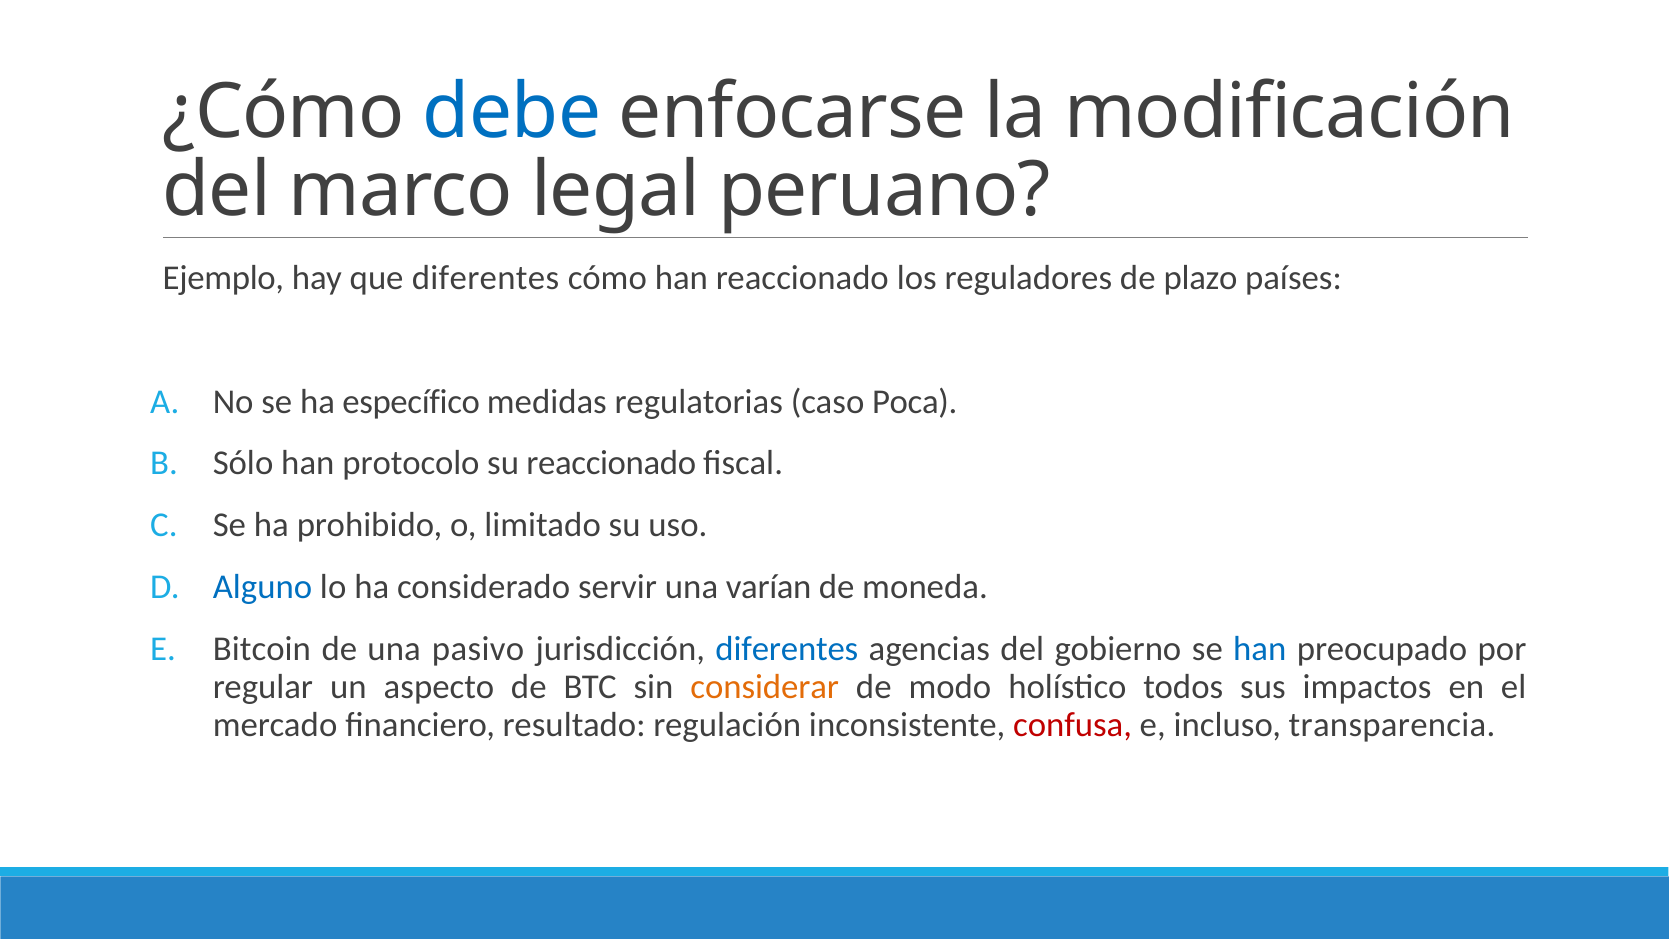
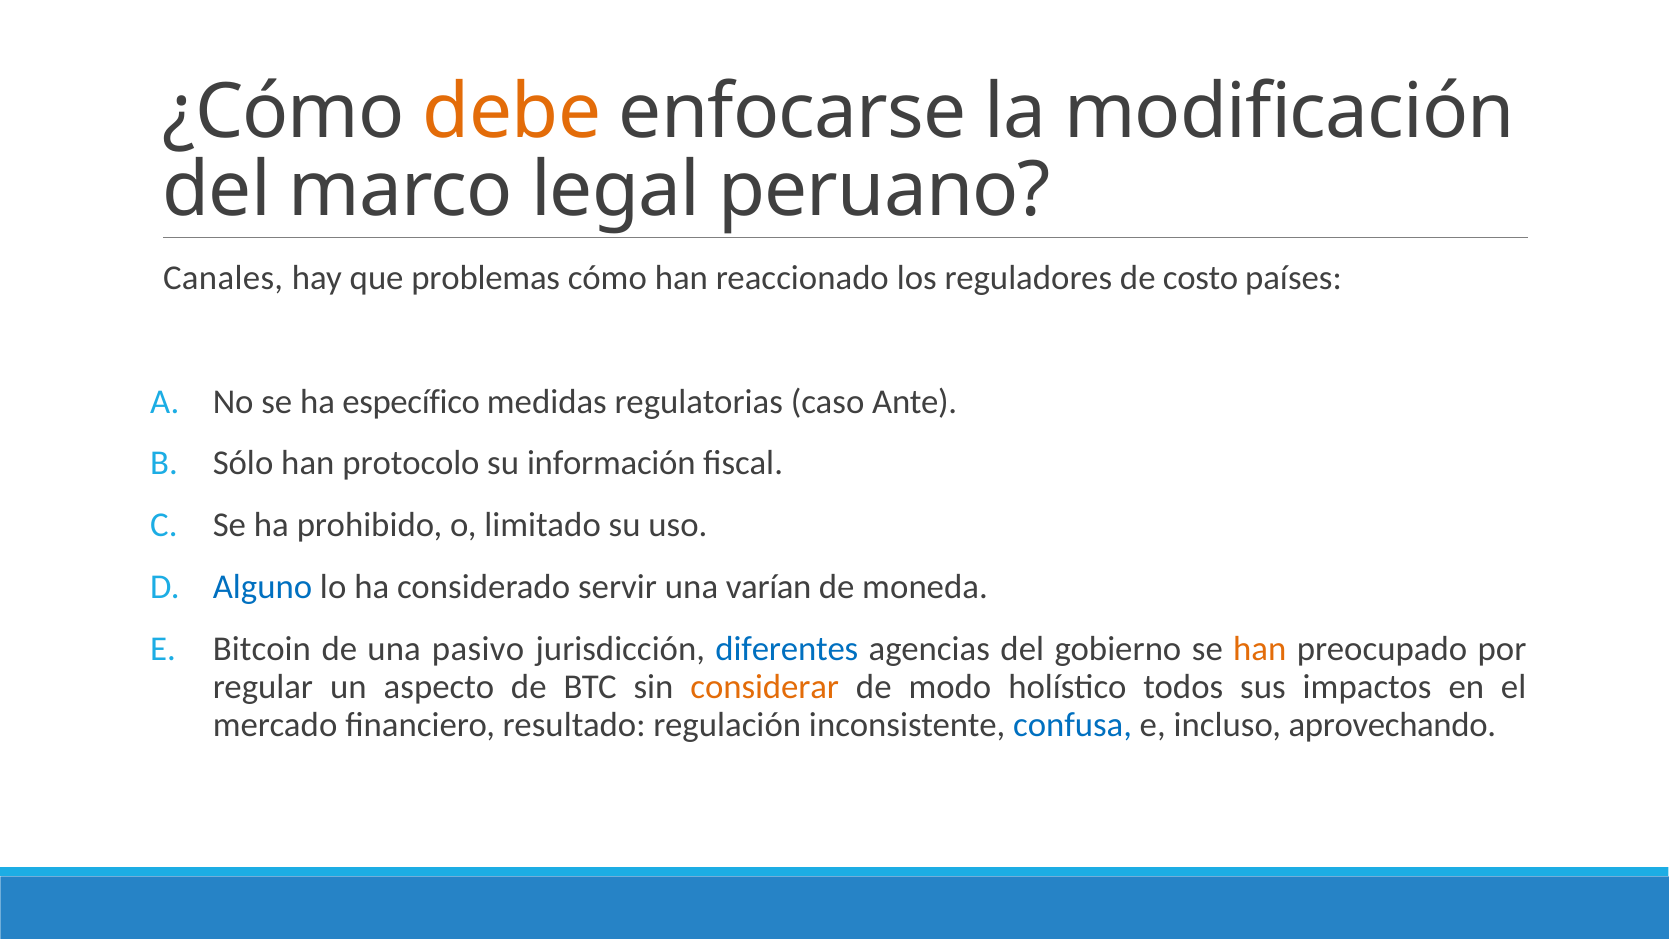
debe colour: blue -> orange (512, 113)
Ejemplo: Ejemplo -> Canales (223, 278)
que diferentes: diferentes -> problemas (486, 278)
plazo: plazo -> costo (1201, 278)
Poca: Poca -> Ante (915, 401)
su reaccionado: reaccionado -> información (611, 463)
han colour: blue -> orange (1260, 649)
confusa colour: red -> blue (1073, 724)
transparencia: transparencia -> aprovechando (1392, 724)
